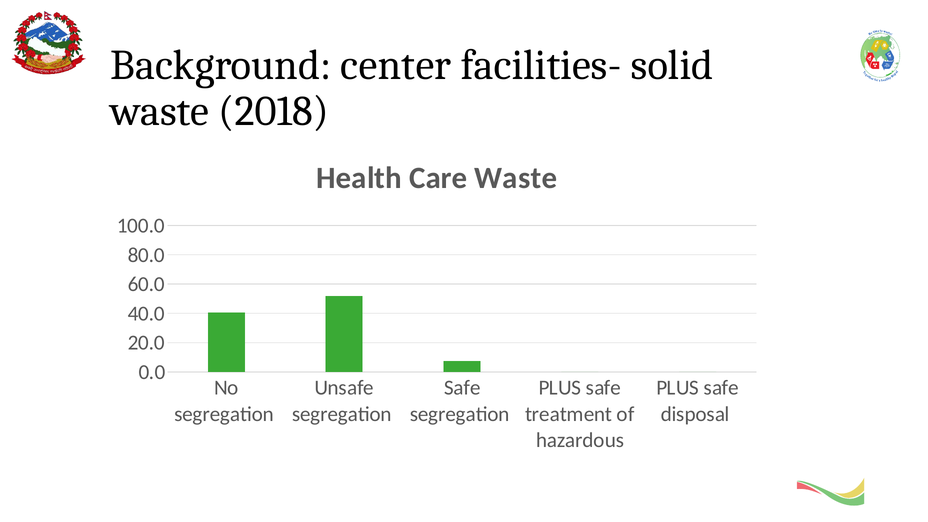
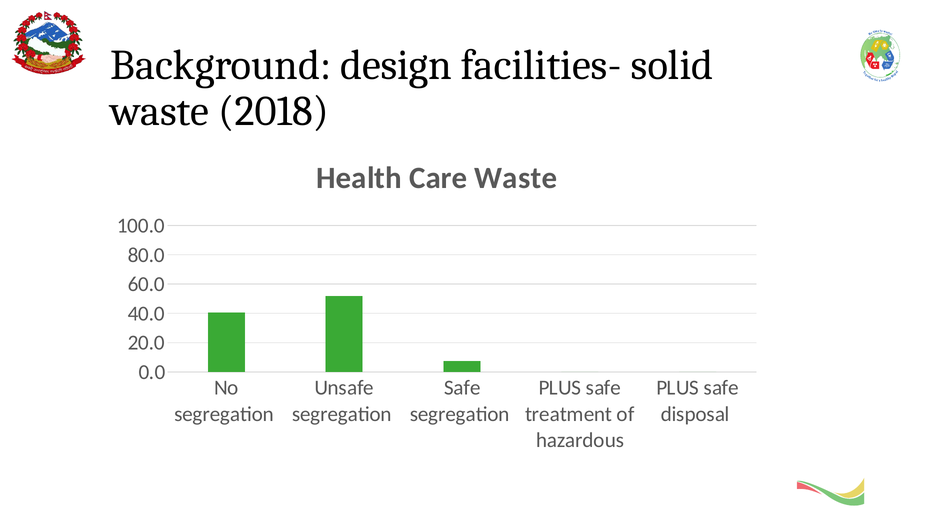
center: center -> design (396, 65)
